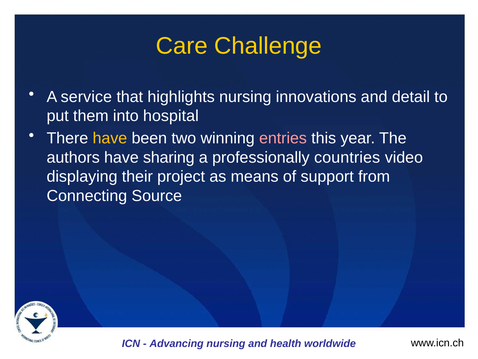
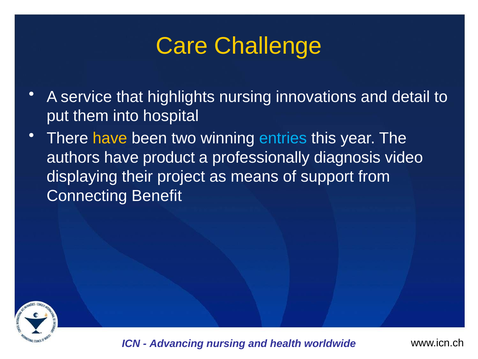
entries colour: pink -> light blue (283, 138)
sharing: sharing -> product (169, 157)
countries: countries -> diagnosis (347, 157)
Source: Source -> Benefit (157, 196)
